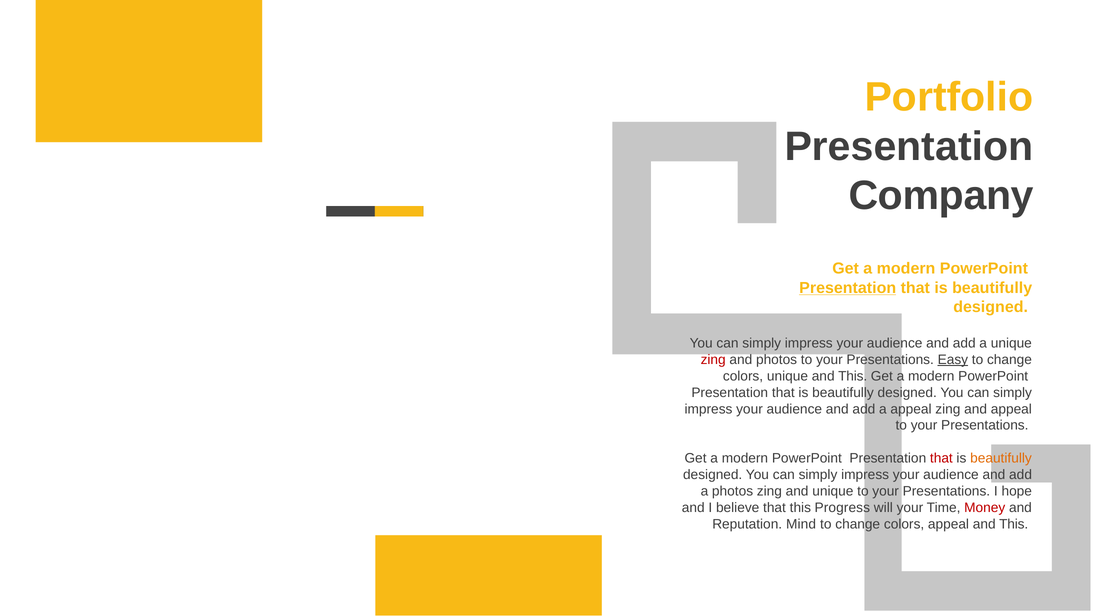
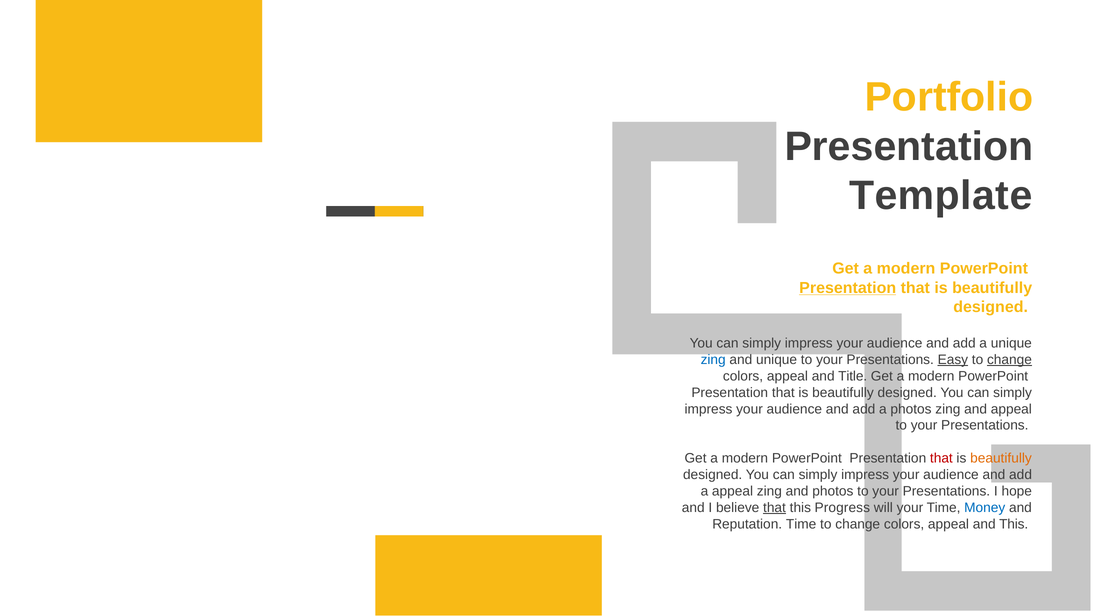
Company: Company -> Template (941, 196)
zing colour: red -> blue (713, 360)
and photos: photos -> unique (777, 360)
change underline: none -> present (1009, 360)
unique: unique -> appeal (787, 376)
This: This -> Title (853, 376)
a appeal: appeal -> photos (911, 409)
a photos: photos -> appeal (733, 492)
and unique: unique -> photos (833, 492)
that underline: none -> present (774, 508)
Money colour: red -> blue (985, 508)
Reputation Mind: Mind -> Time (801, 524)
